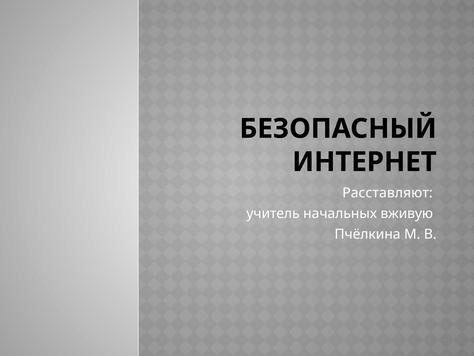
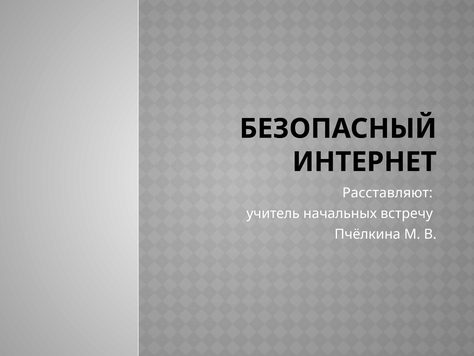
вживую: вживую -> встречу (407, 213)
